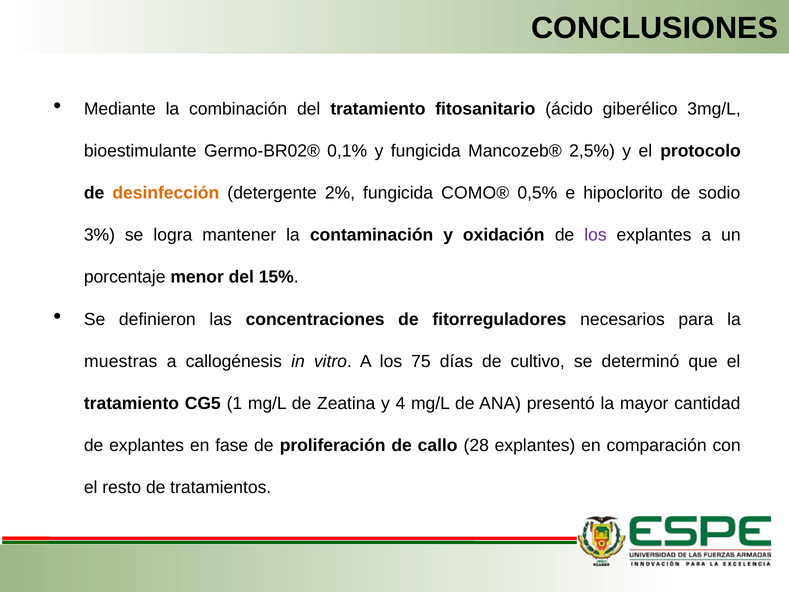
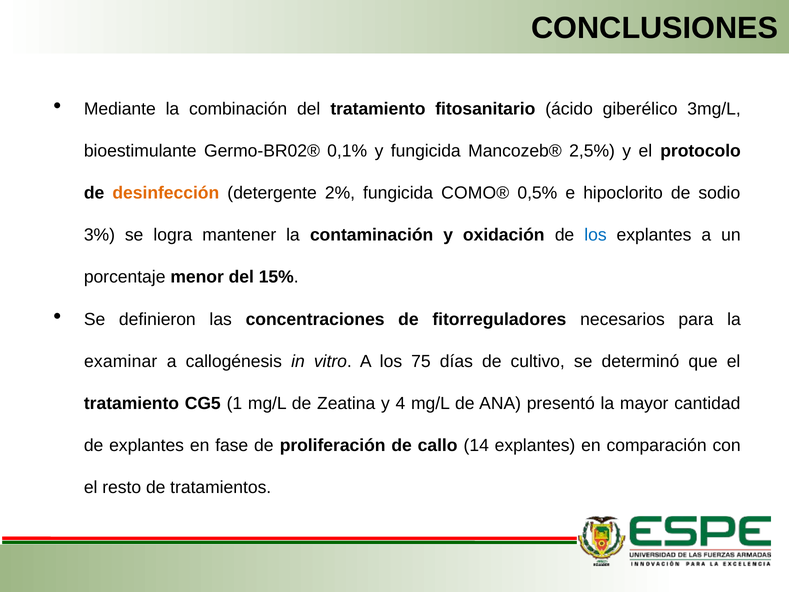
los colour: purple -> blue (595, 235)
muestras: muestras -> examinar (121, 361)
28: 28 -> 14 (476, 445)
